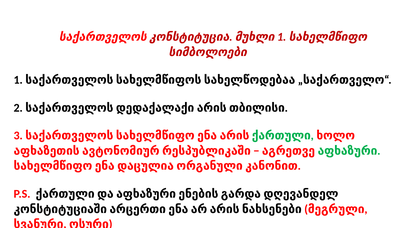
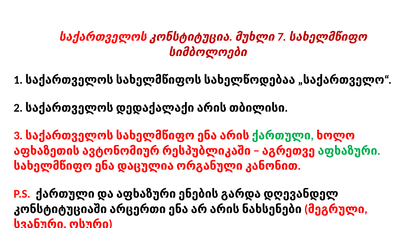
1: 1 -> 7 (282, 37)
